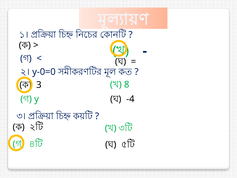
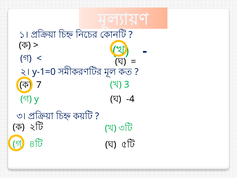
y-0=0: y-0=0 -> y-1=0 (44, 72)
8: 8 -> 3 (127, 84)
3: 3 -> 7 (39, 85)
